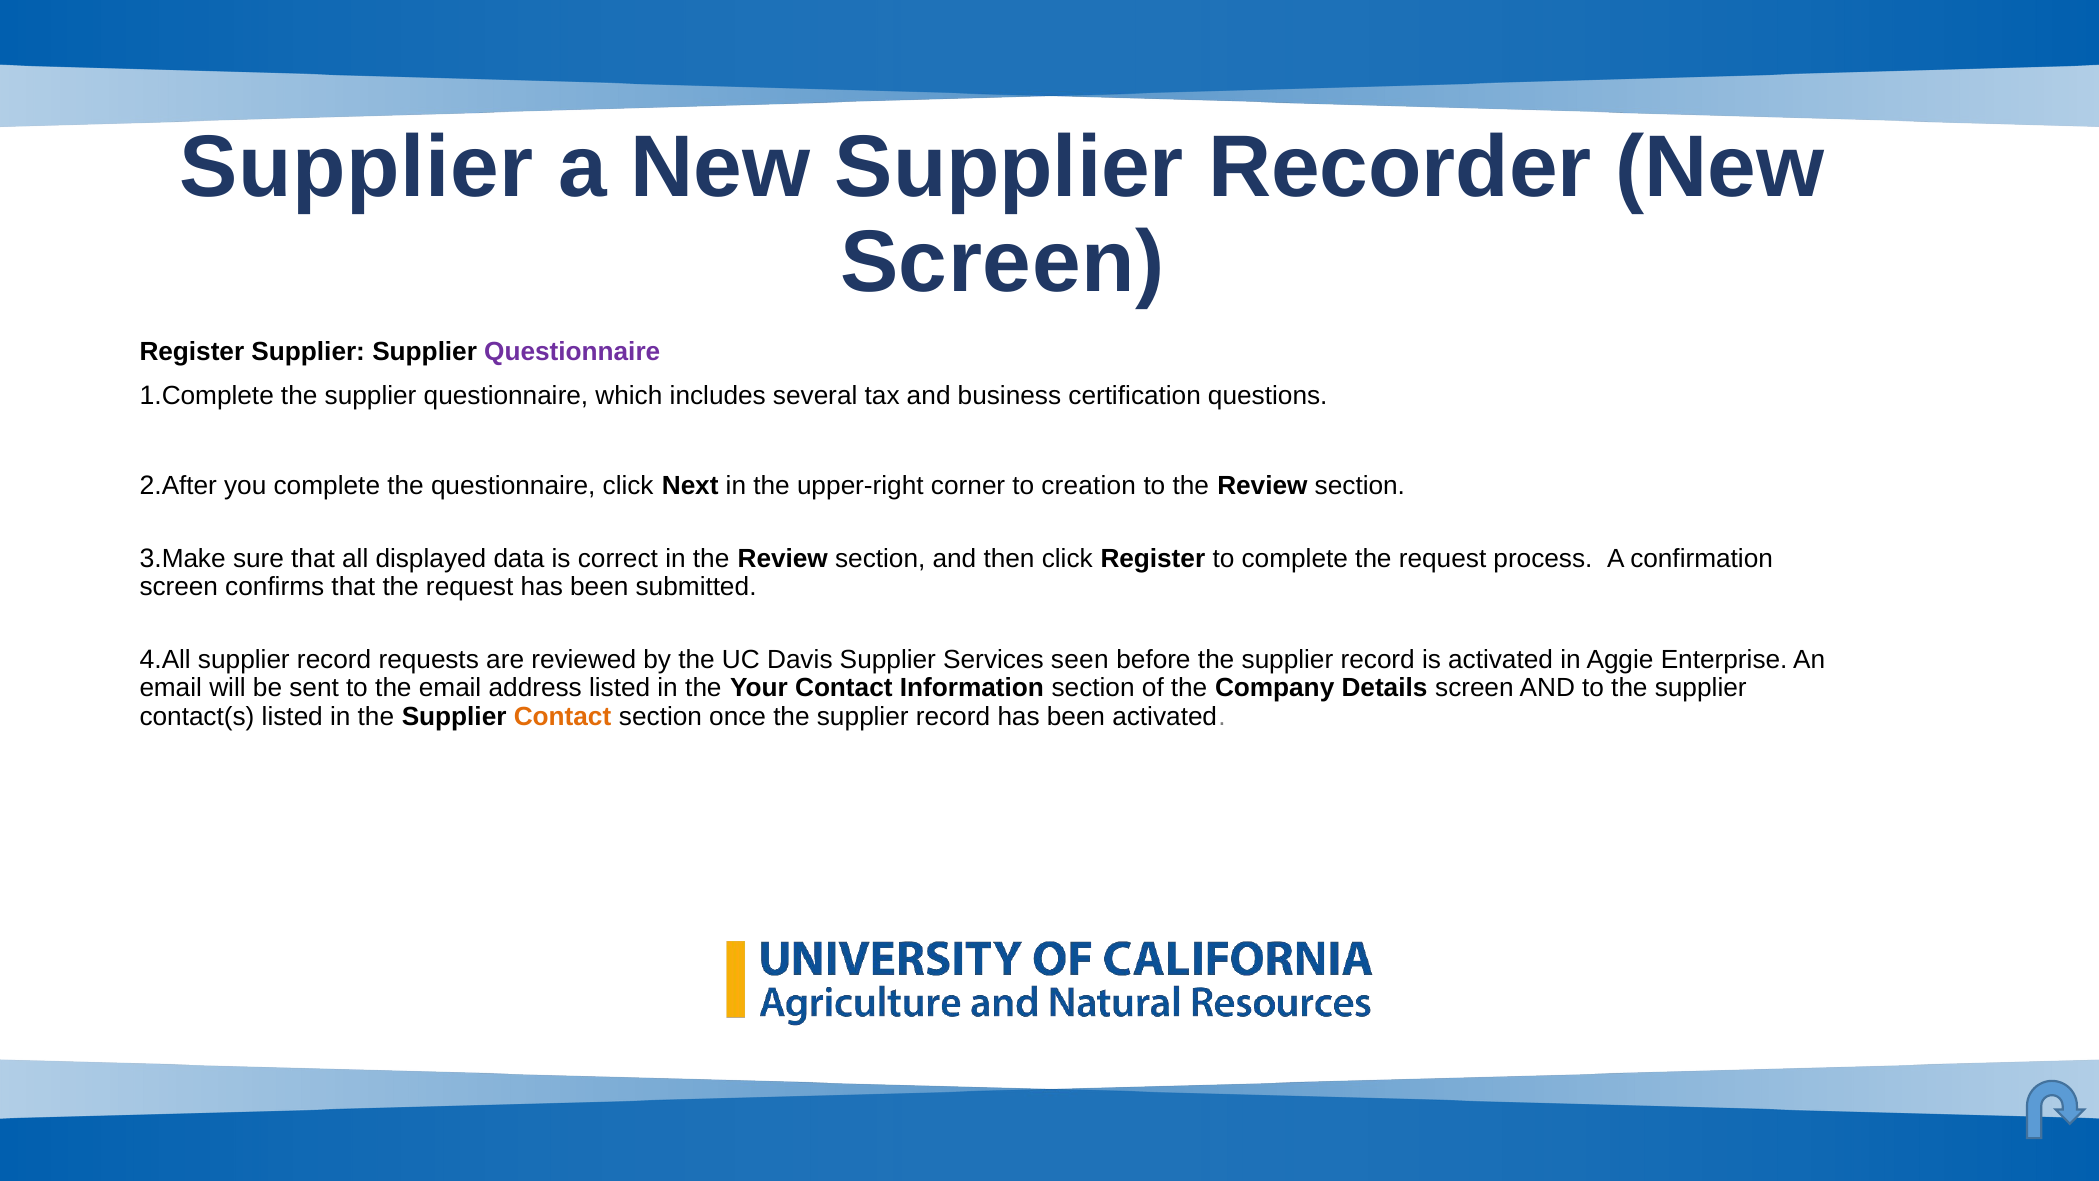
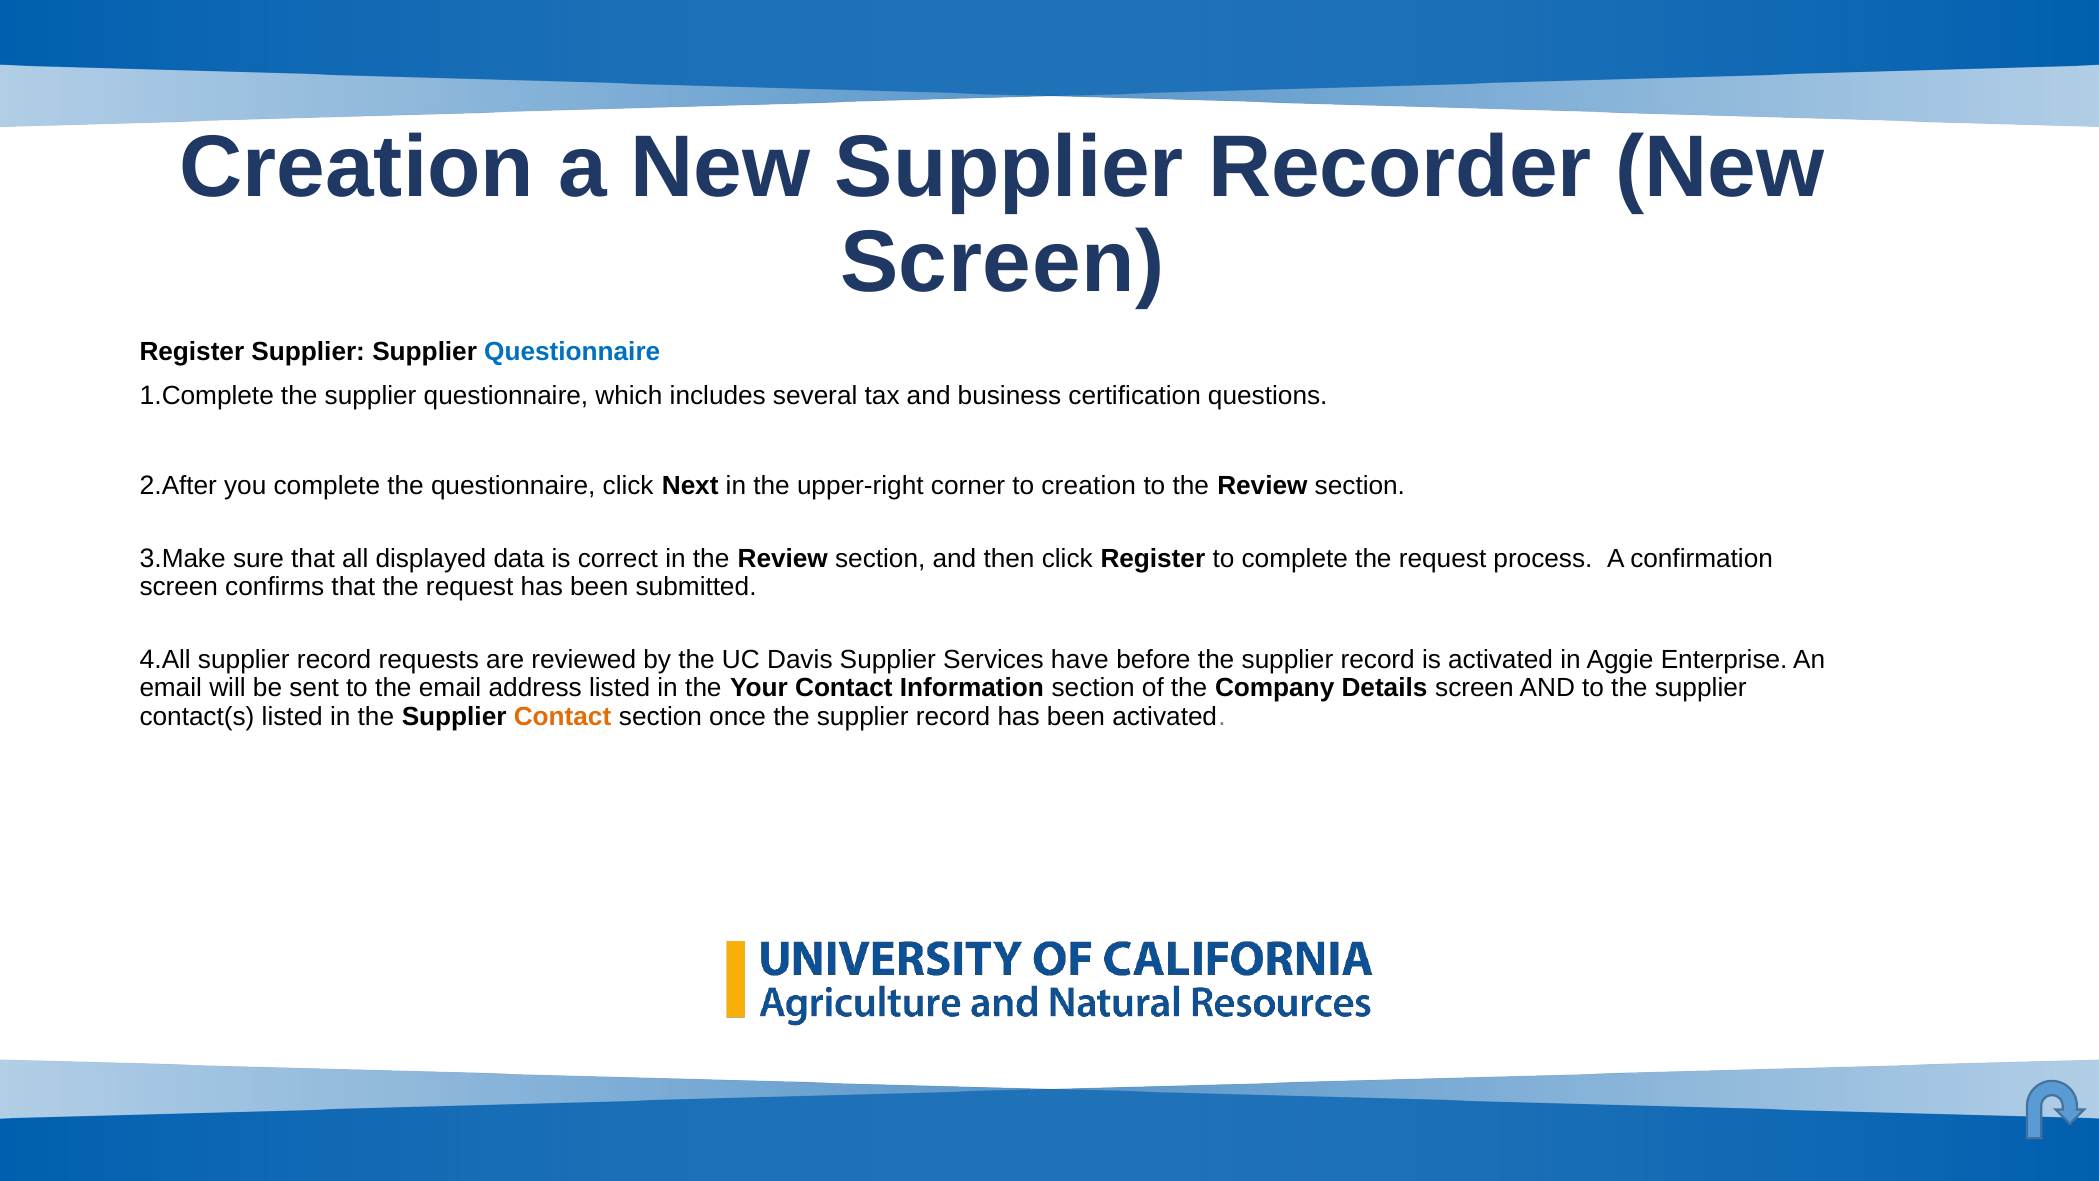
Supplier: Supplier -> Creation (357, 168)
Questionnaire colour: purple -> blue (572, 351)
seen: seen -> have (1080, 660)
